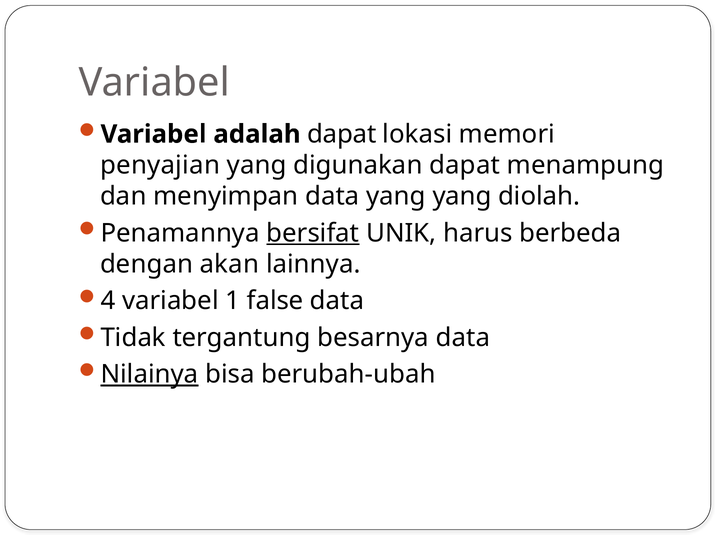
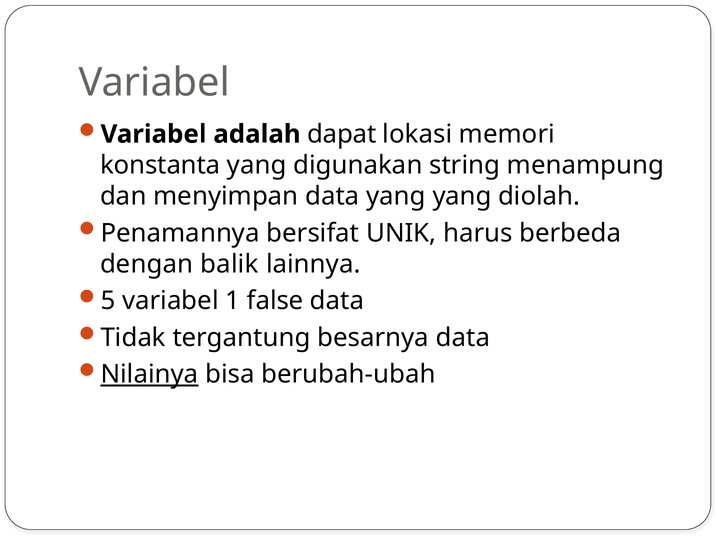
penyajian: penyajian -> konstanta (160, 165)
digunakan dapat: dapat -> string (465, 165)
bersifat underline: present -> none (313, 233)
akan: akan -> balik (229, 264)
4: 4 -> 5 (108, 301)
